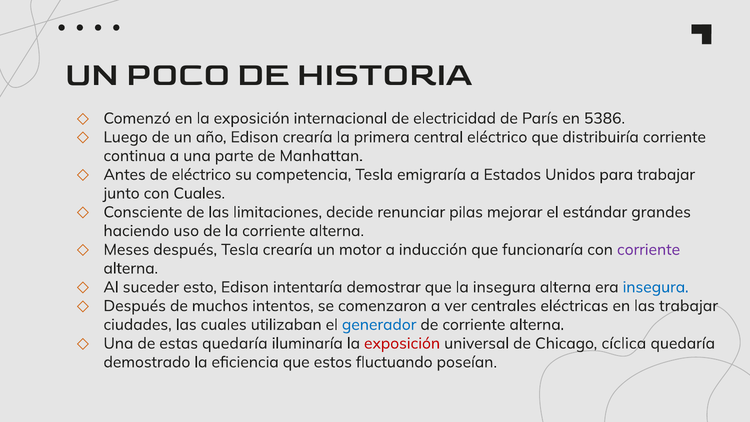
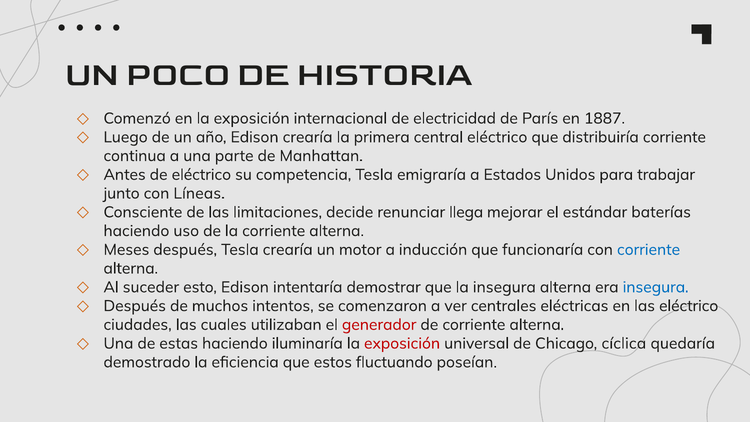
5386: 5386 -> 1887 (605, 118)
con Cuales: Cuales -> Líneas (199, 193)
pilas: pilas -> llega (466, 212)
grandes: grandes -> baterías (661, 212)
corriente colour: purple -> blue (649, 250)
las trabajar: trabajar -> eléctrico (689, 306)
generador colour: blue -> red (379, 325)
estas quedaría: quedaría -> haciendo (235, 343)
